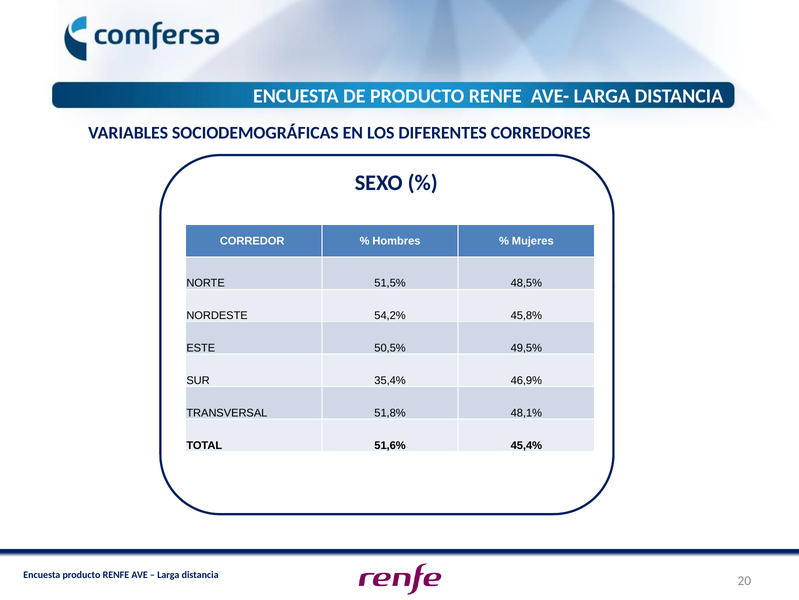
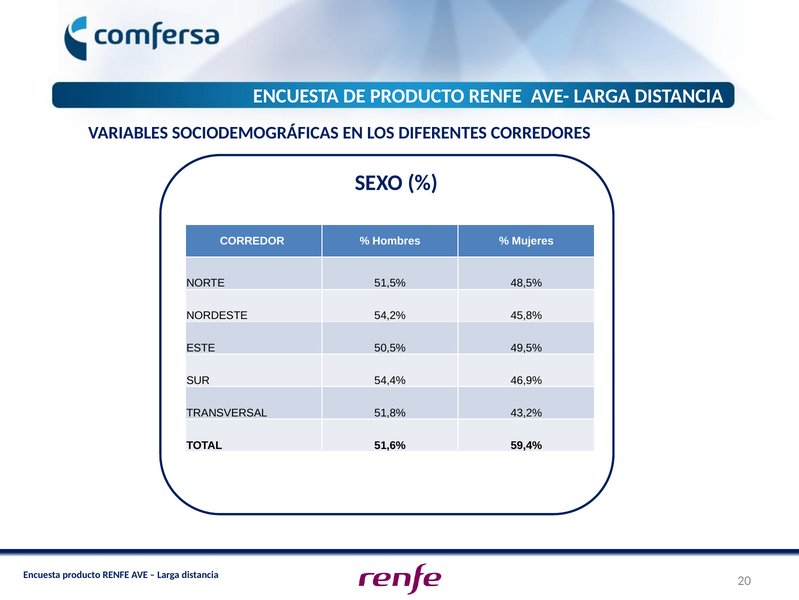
35,4%: 35,4% -> 54,4% (390, 380)
48,1%: 48,1% -> 43,2% (526, 412)
45,4%: 45,4% -> 59,4% (526, 445)
